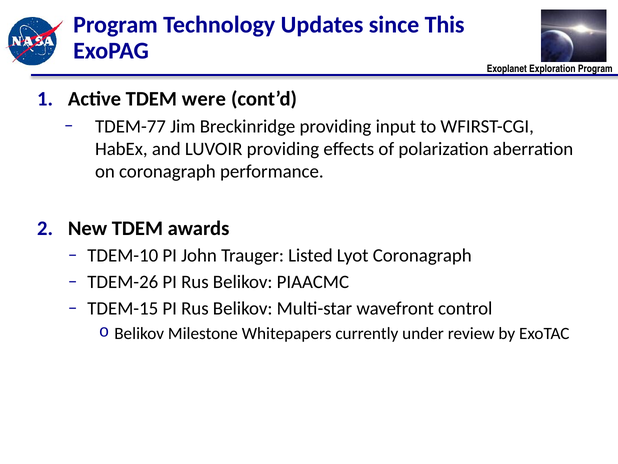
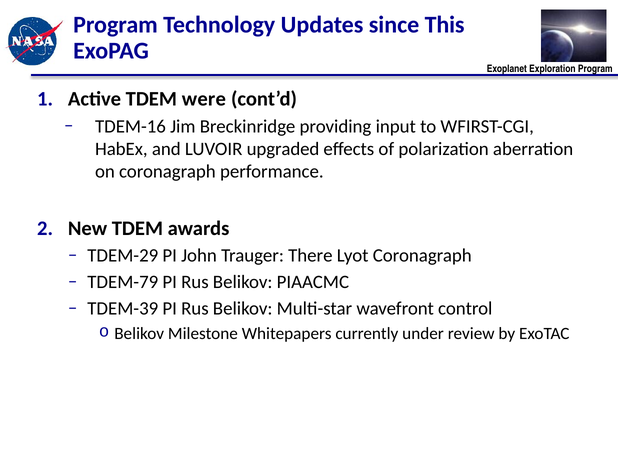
TDEM-77: TDEM-77 -> TDEM-16 (130, 126)
LUVOIR providing: providing -> upgraded (283, 149)
TDEM-10: TDEM-10 -> TDEM-29 (123, 255)
Listed: Listed -> There (310, 255)
TDEM-26: TDEM-26 -> TDEM-79 (123, 282)
TDEM-15: TDEM-15 -> TDEM-39 (123, 308)
